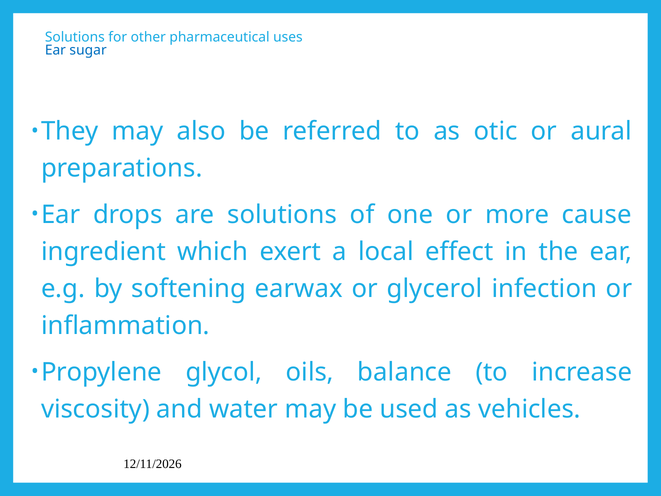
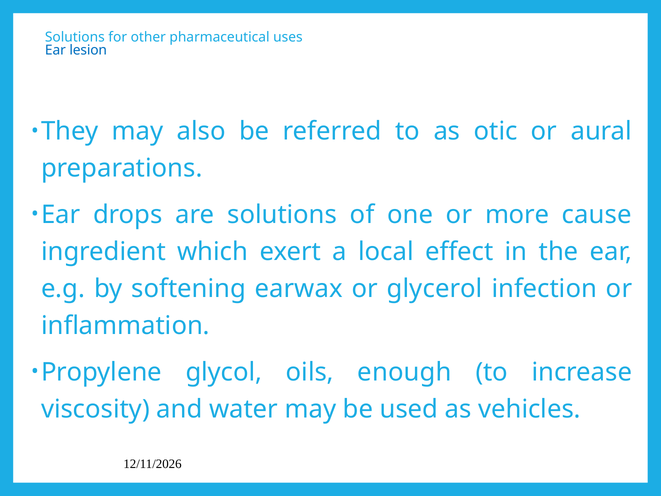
sugar: sugar -> lesion (88, 50)
balance: balance -> enough (405, 372)
